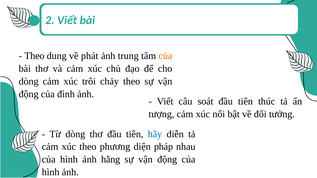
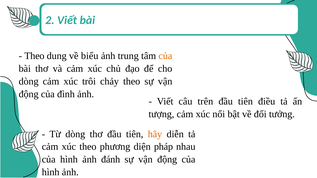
phát: phát -> biểu (90, 56)
soát: soát -> trên (205, 102)
thúc: thúc -> điều (267, 102)
hãy colour: blue -> orange (155, 134)
hằng: hằng -> đánh (111, 160)
